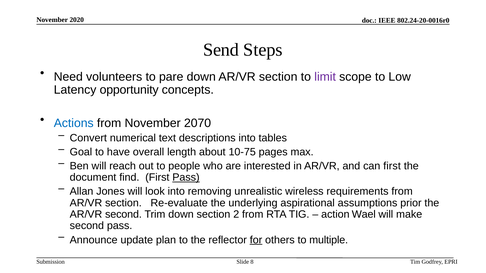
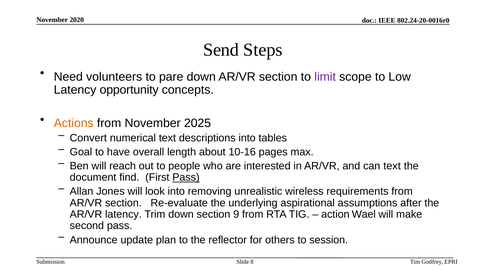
Actions colour: blue -> orange (74, 123)
2070: 2070 -> 2025 (198, 123)
10-75: 10-75 -> 10-16 (242, 152)
can first: first -> text (392, 166)
prior: prior -> after (411, 203)
AR/VR second: second -> latency (123, 215)
2: 2 -> 9 (236, 215)
for underline: present -> none (256, 240)
multiple: multiple -> session (329, 240)
